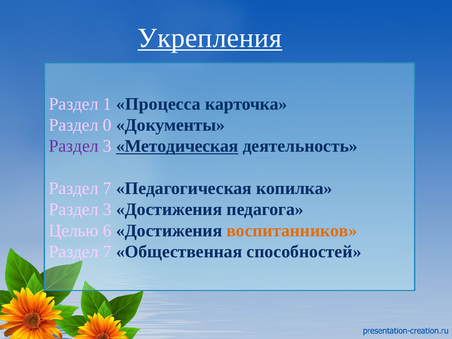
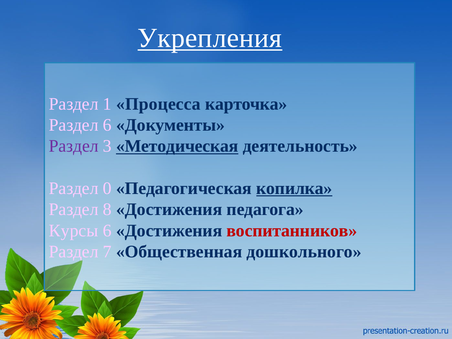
Раздел 0: 0 -> 6 (107, 125)
7: 7 -> 0 (107, 188)
копилка underline: none -> present (294, 188)
3: 3 -> 8 (107, 209)
Целью: Целью -> Курсы (74, 231)
воспитанников colour: orange -> red (292, 231)
способностей: способностей -> дошкольного (304, 252)
